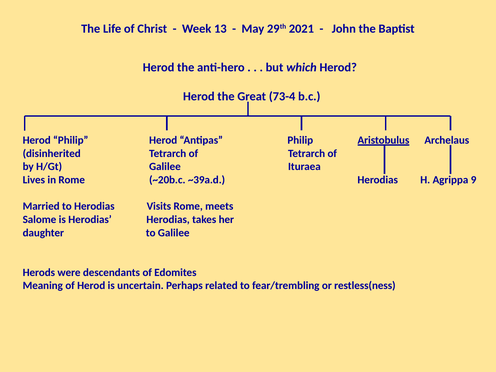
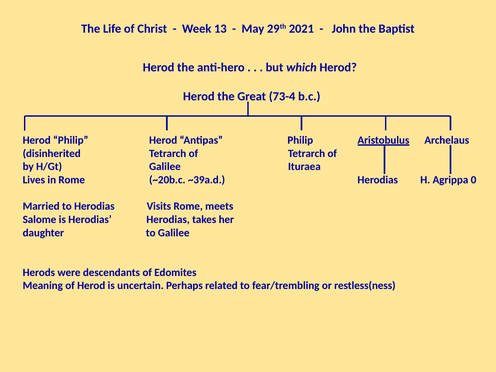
9: 9 -> 0 (474, 180)
